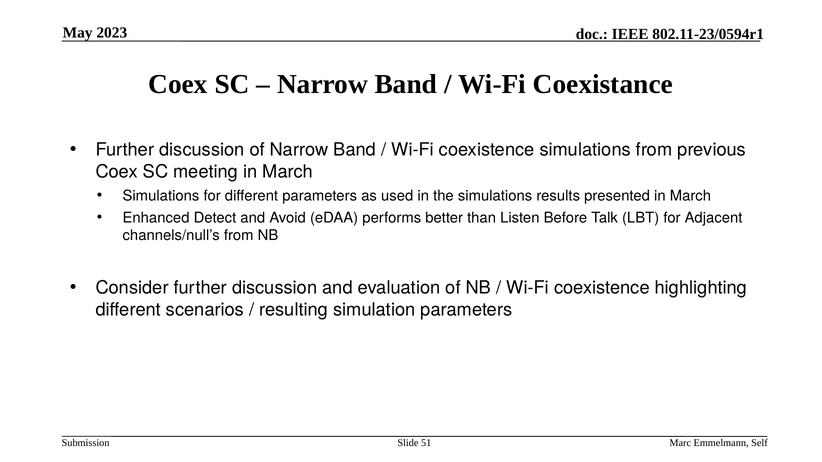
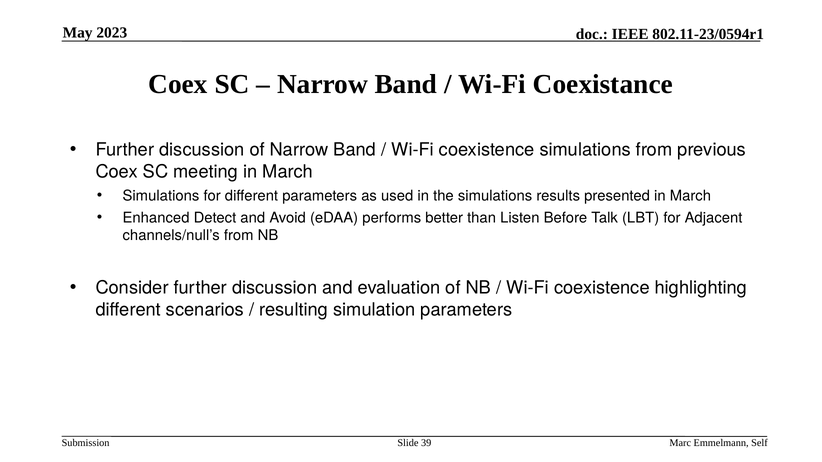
51: 51 -> 39 (426, 443)
